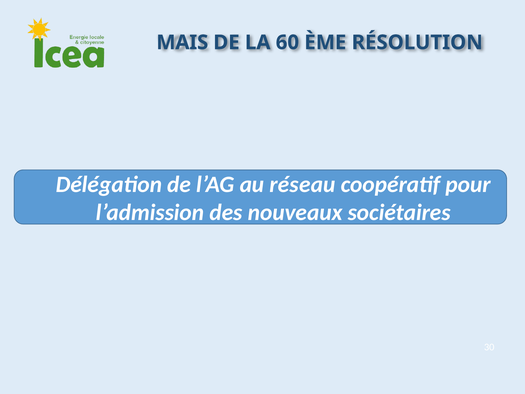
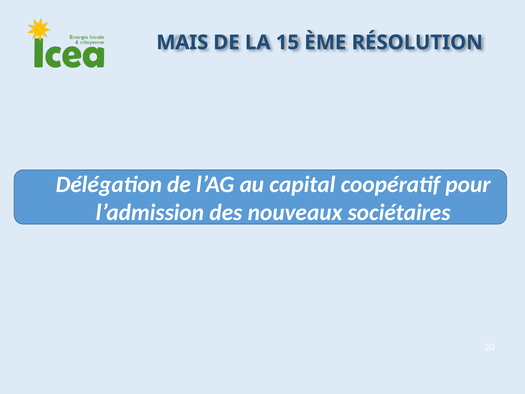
60: 60 -> 15 (287, 42)
réseau: réseau -> capital (303, 184)
